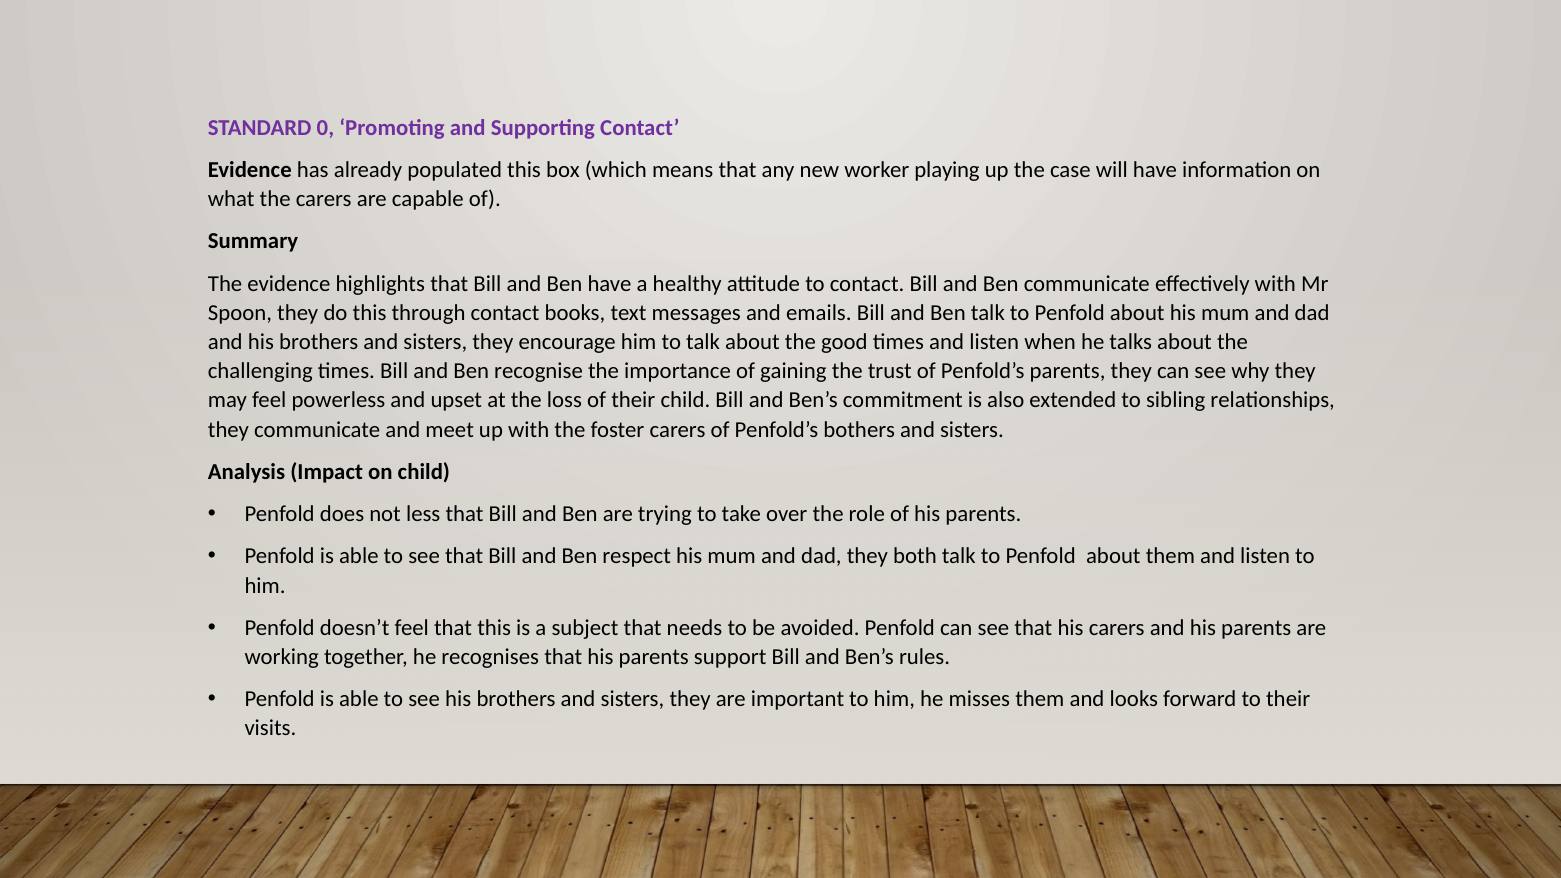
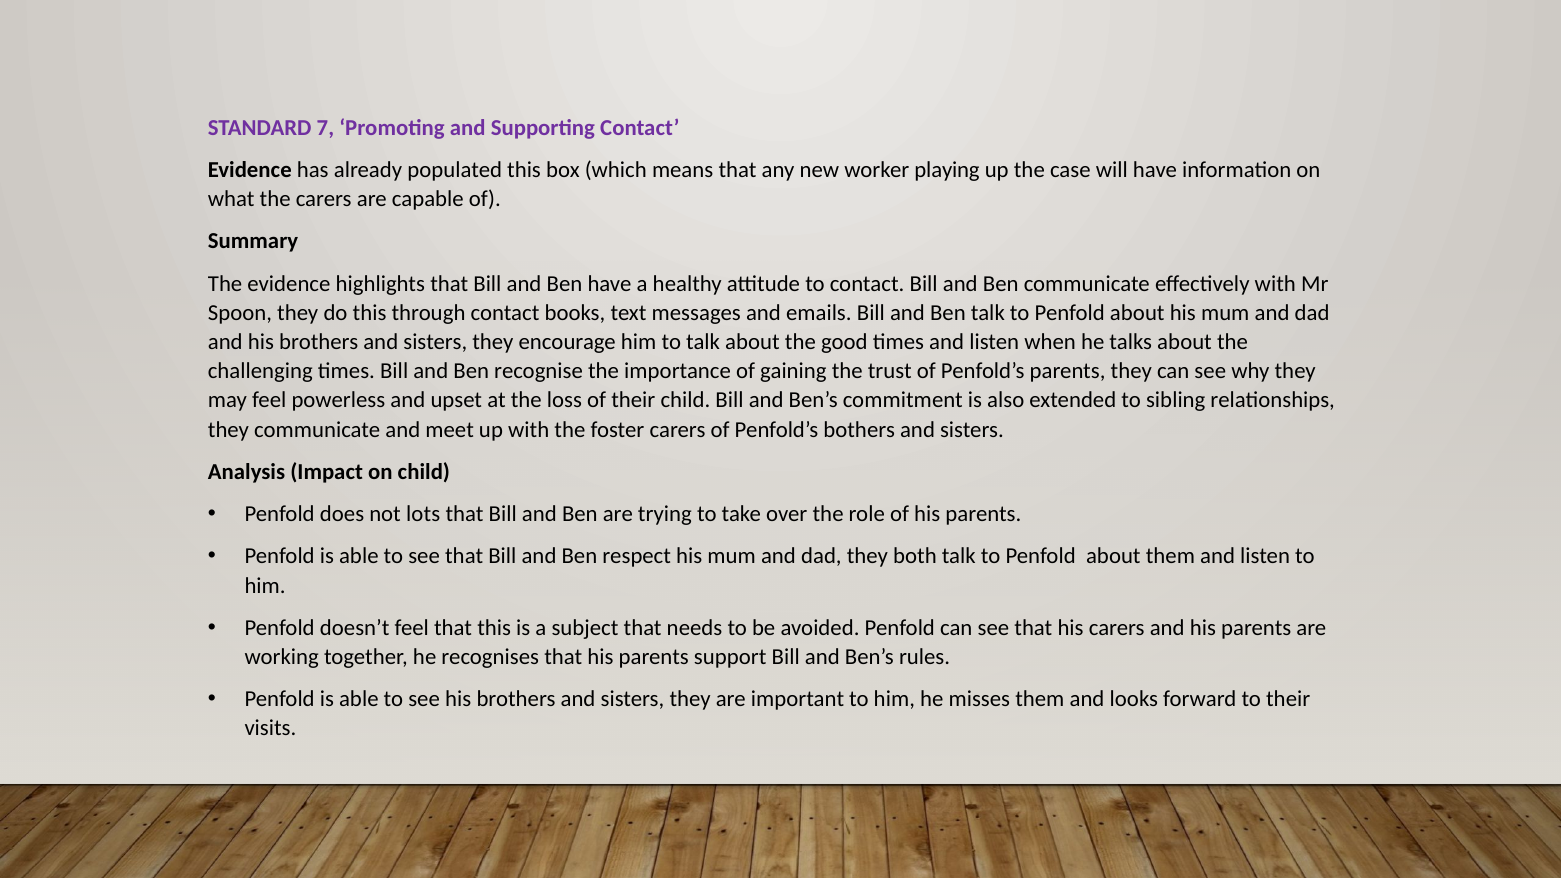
0: 0 -> 7 (325, 128)
less: less -> lots (423, 514)
